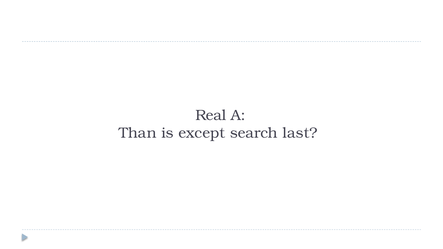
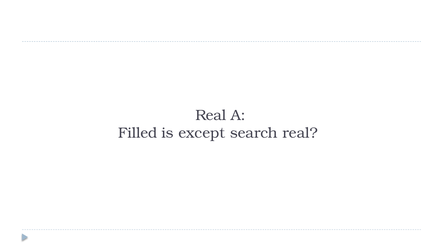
Than: Than -> Filled (138, 133)
search last: last -> real (300, 133)
